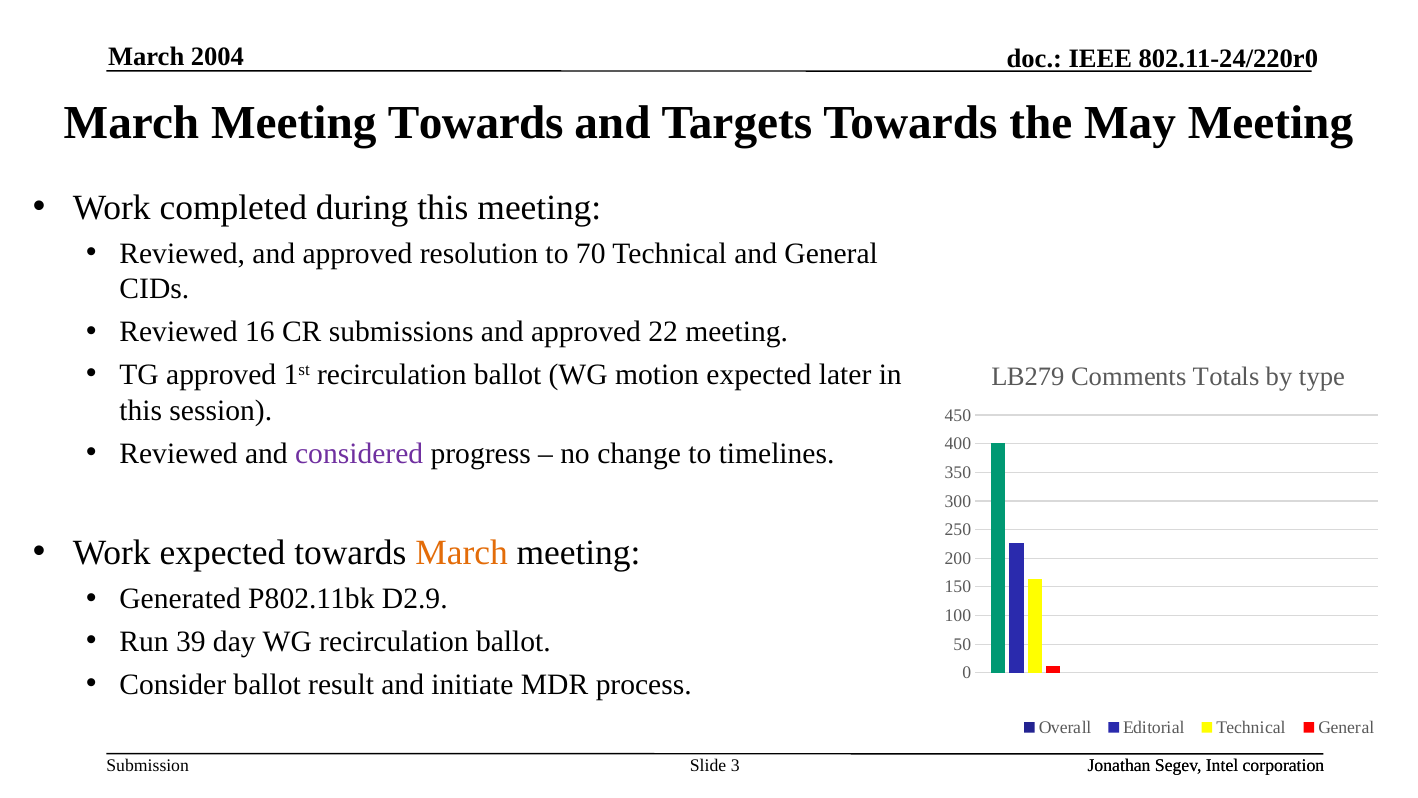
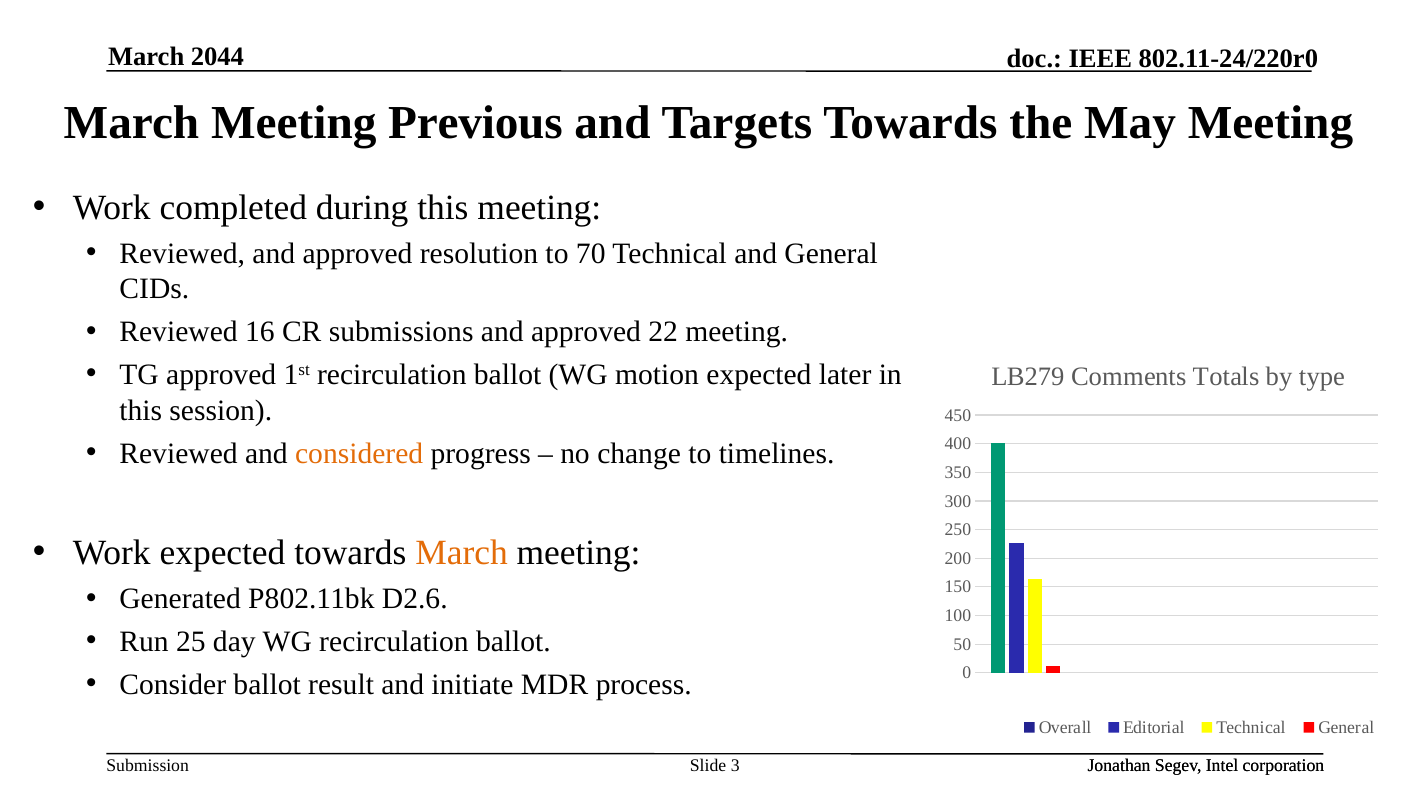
2004: 2004 -> 2044 (217, 56)
Meeting Towards: Towards -> Previous (475, 123)
considered colour: purple -> orange (359, 453)
D2.9: D2.9 -> D2.6 (415, 599)
39: 39 -> 25 (191, 642)
